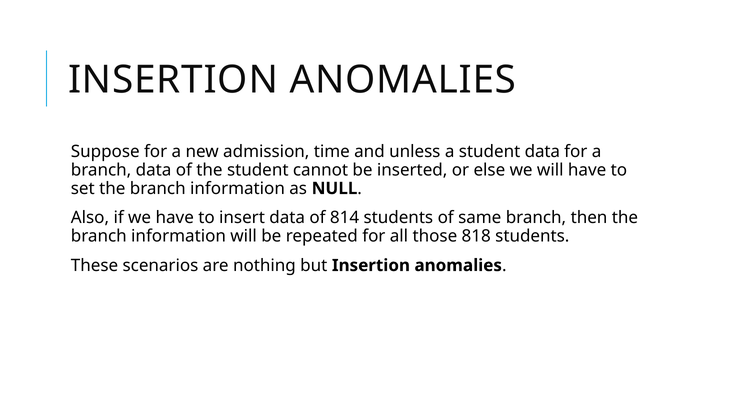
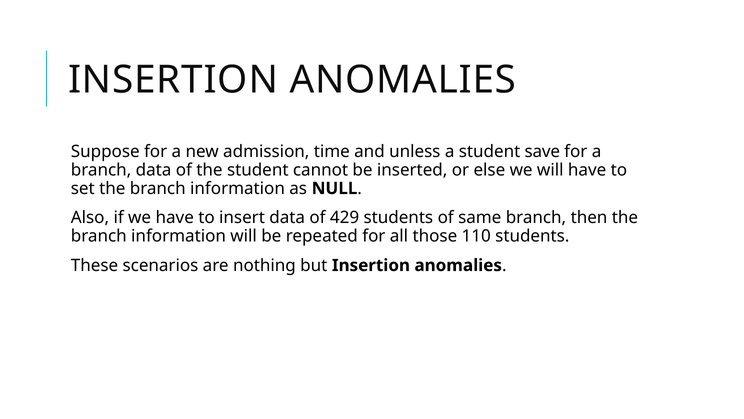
student data: data -> save (542, 151)
814: 814 -> 429 (345, 217)
818: 818 -> 110 (476, 236)
